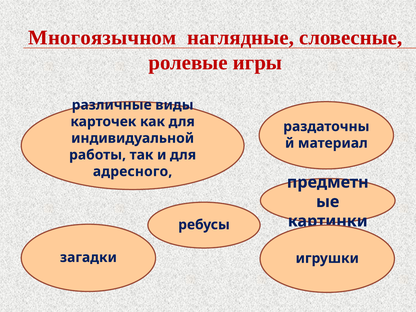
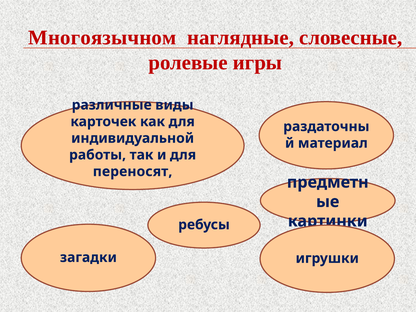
адресного: адресного -> переносят (133, 172)
